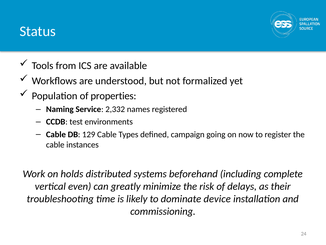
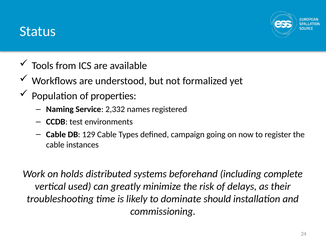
even: even -> used (80, 186)
device: device -> should (217, 199)
